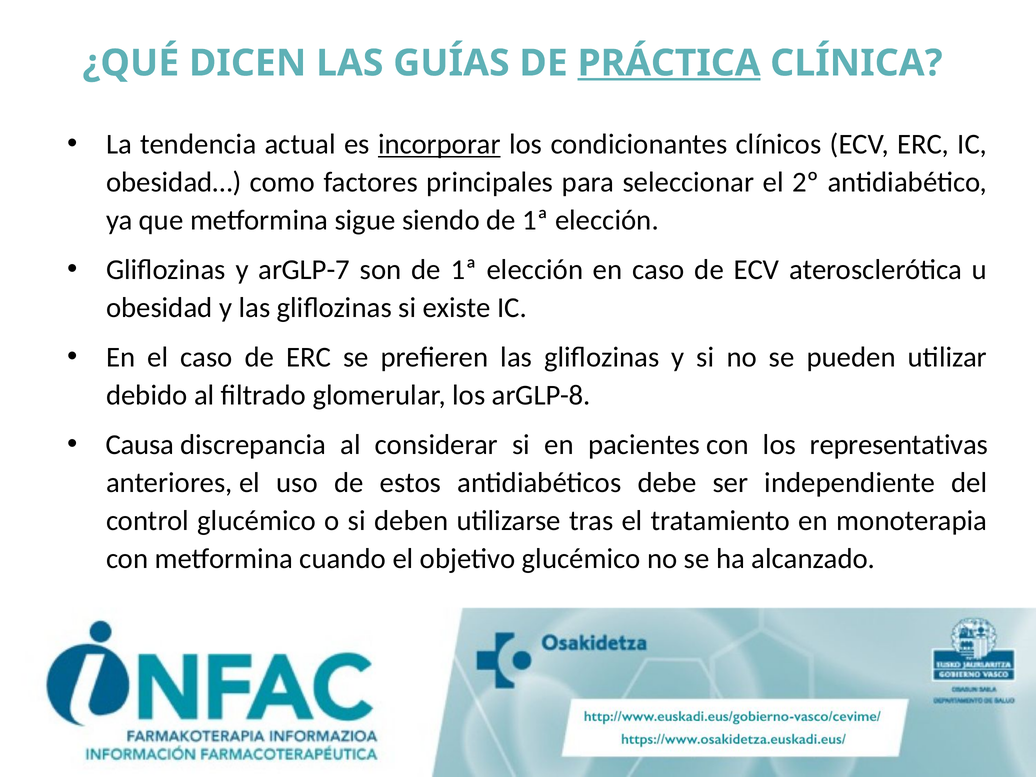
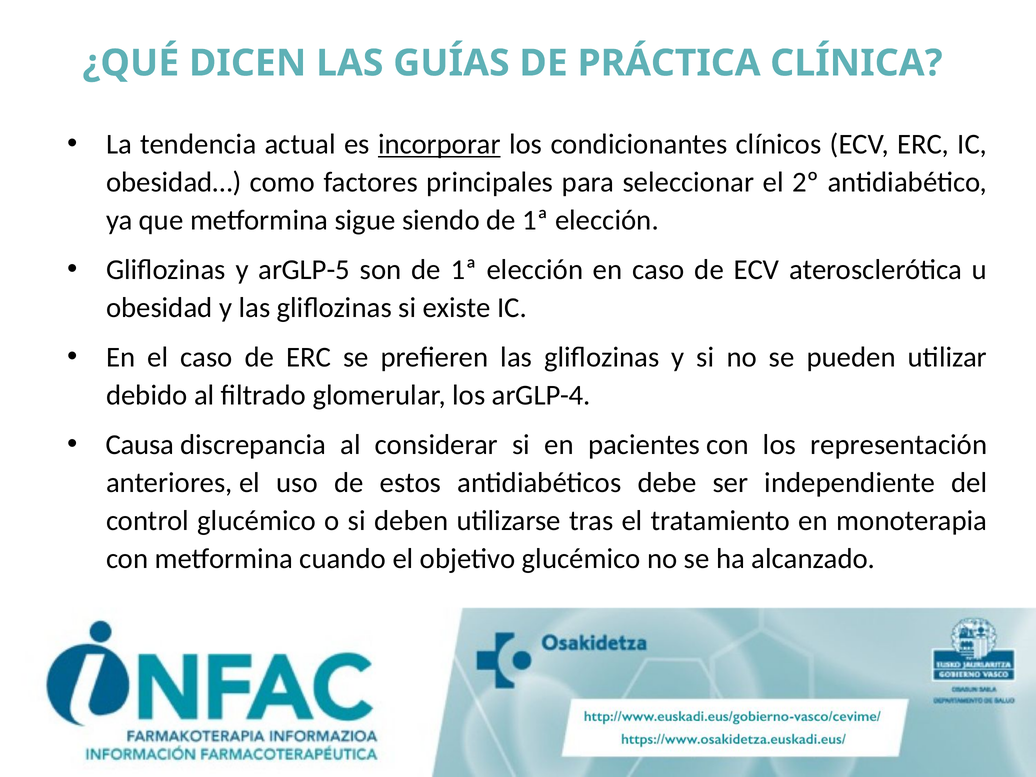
PRÁCTICA underline: present -> none (669, 63)
arGLP-7: arGLP-7 -> arGLP-5 (304, 270)
arGLP-8: arGLP-8 -> arGLP-4 (541, 395)
representativas: representativas -> representación (899, 445)
